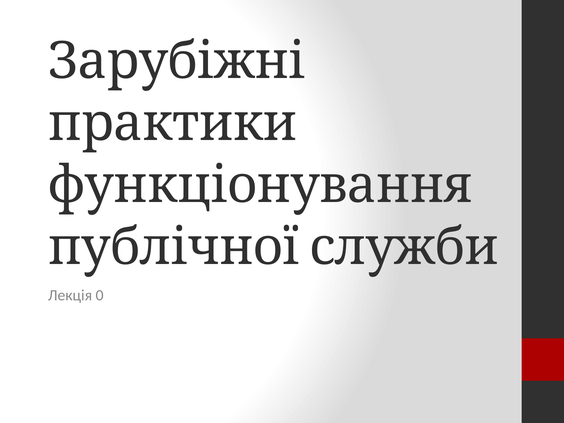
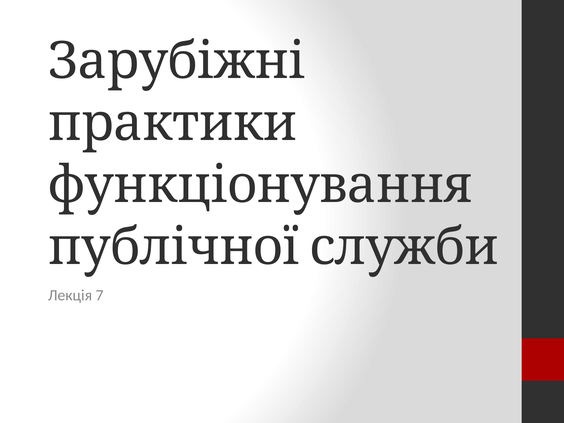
0: 0 -> 7 (100, 295)
